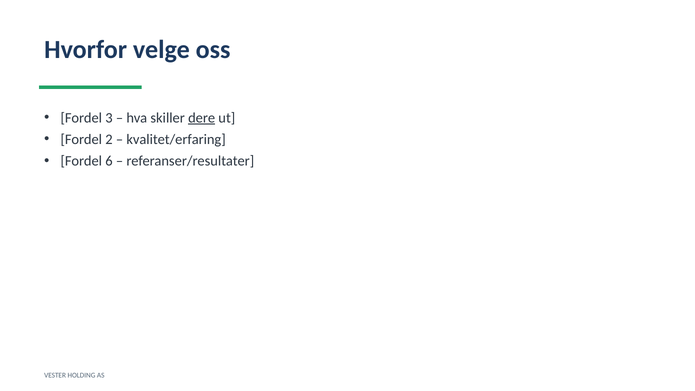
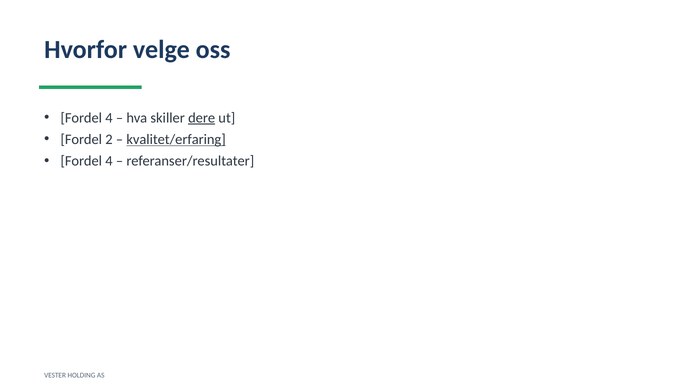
3: 3 -> 4 (109, 118)
kvalitet/erfaring underline: none -> present (176, 139)
6: 6 -> 4 (109, 161)
